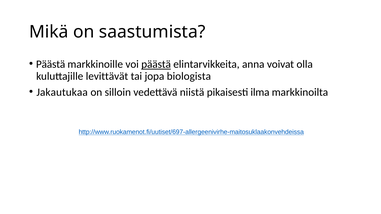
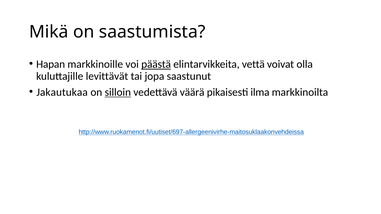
Päästä: Päästä -> Hapan (51, 64)
anna: anna -> vettä (253, 64)
biologista: biologista -> saastunut (189, 76)
silloin underline: none -> present (118, 92)
niistä: niistä -> väärä (192, 92)
